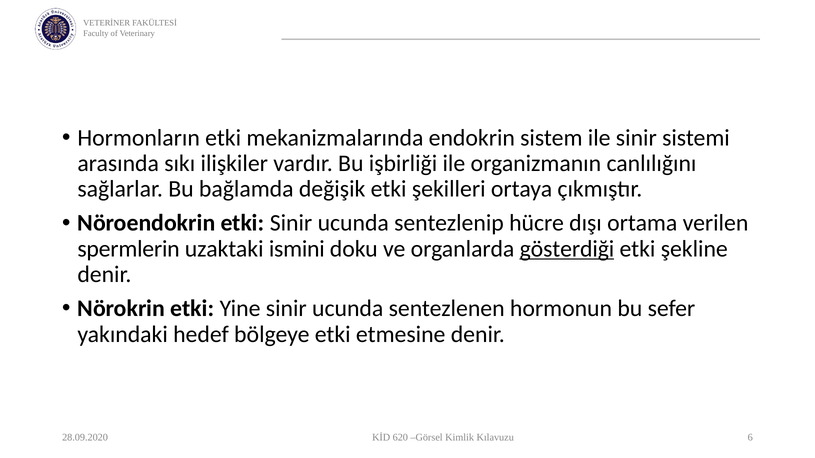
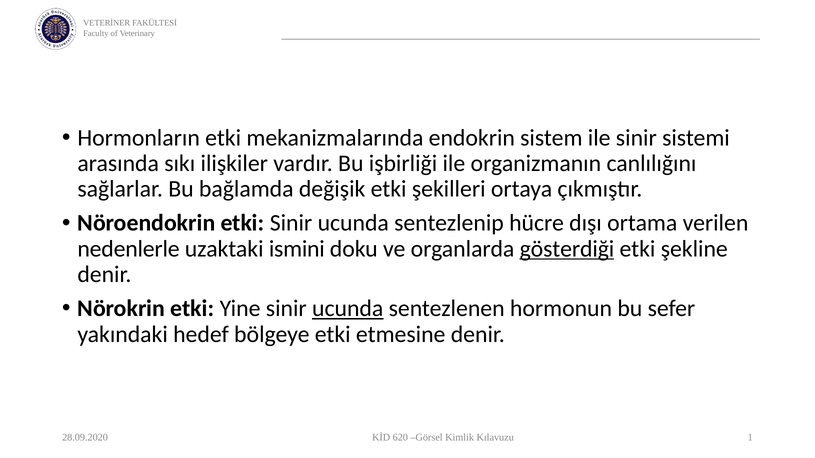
spermlerin: spermlerin -> nedenlerle (129, 249)
ucunda underline: none -> present (348, 309)
6: 6 -> 1 (750, 438)
